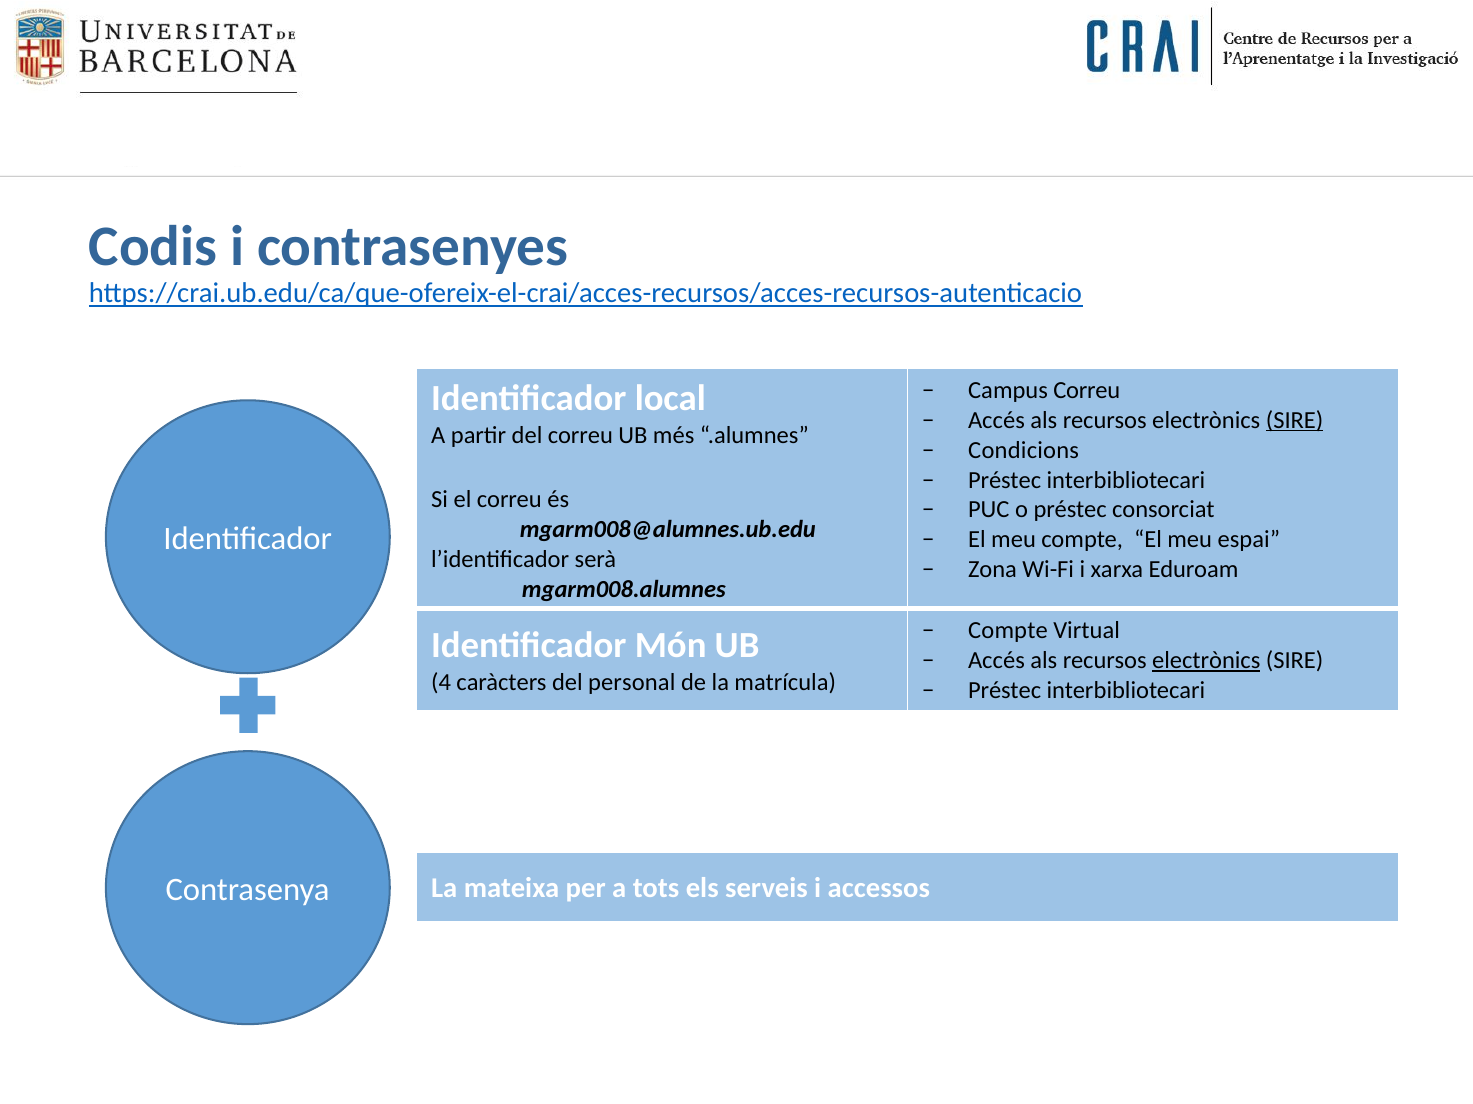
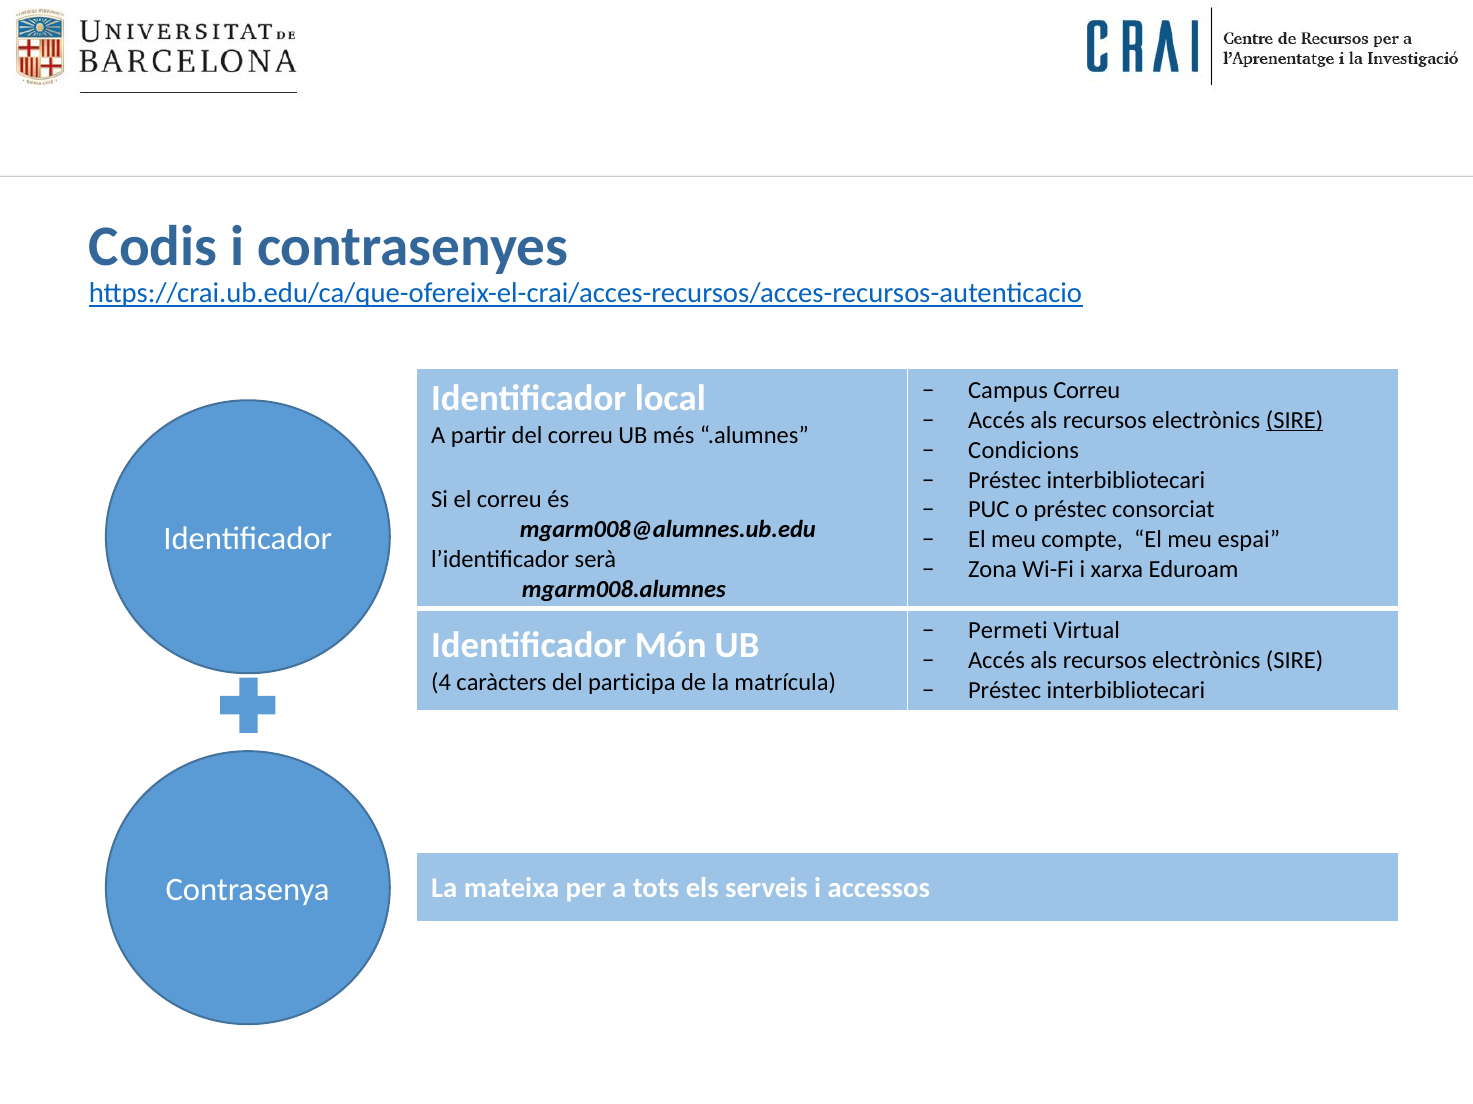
Compte: Compte -> Permeti (1008, 631)
electrònics underline: present -> none (1206, 661)
personal: personal -> participa (632, 683)
